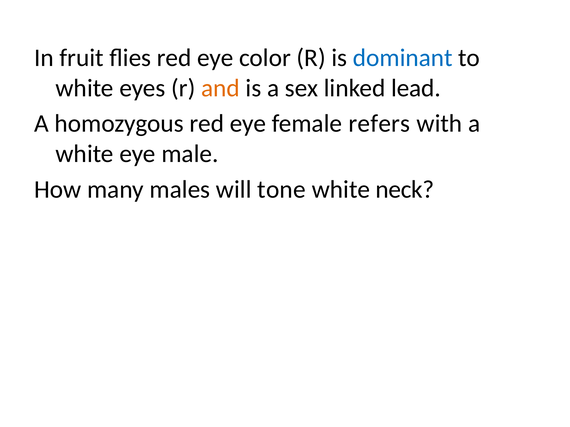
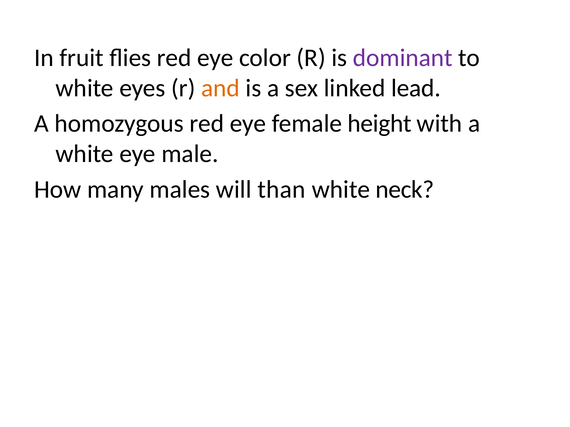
dominant colour: blue -> purple (403, 58)
refers: refers -> height (380, 124)
tone: tone -> than (282, 190)
